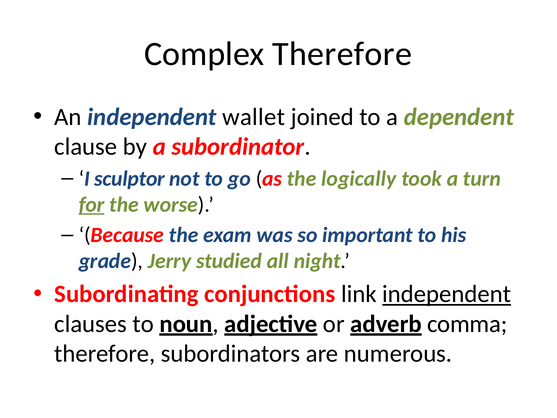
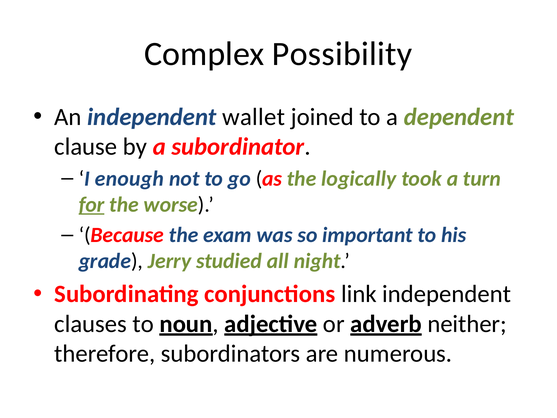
Complex Therefore: Therefore -> Possibility (342, 54)
sculptor: sculptor -> enough (129, 179)
independent underline: present -> none (447, 294)
comma: comma -> neither (467, 324)
